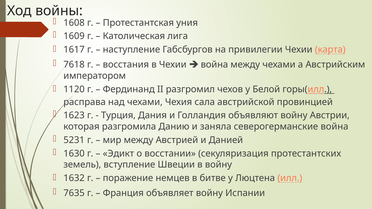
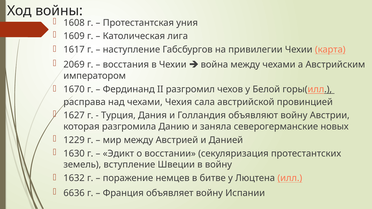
7618: 7618 -> 2069 (74, 65)
1120: 1120 -> 1670 (74, 89)
1623: 1623 -> 1627 (74, 116)
северогерманские война: война -> новых (335, 127)
5231: 5231 -> 1229 (74, 140)
7635: 7635 -> 6636 (74, 193)
